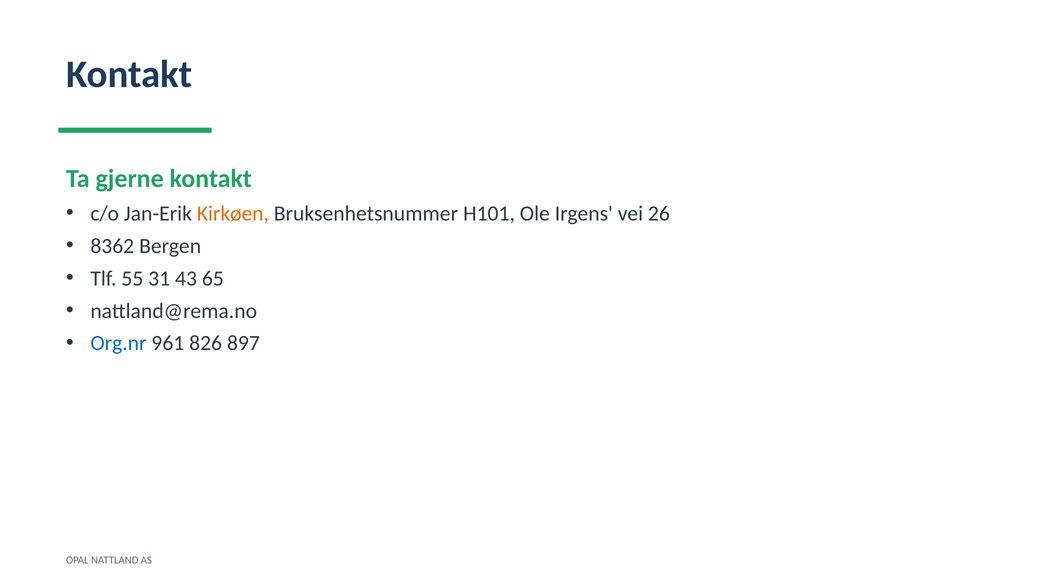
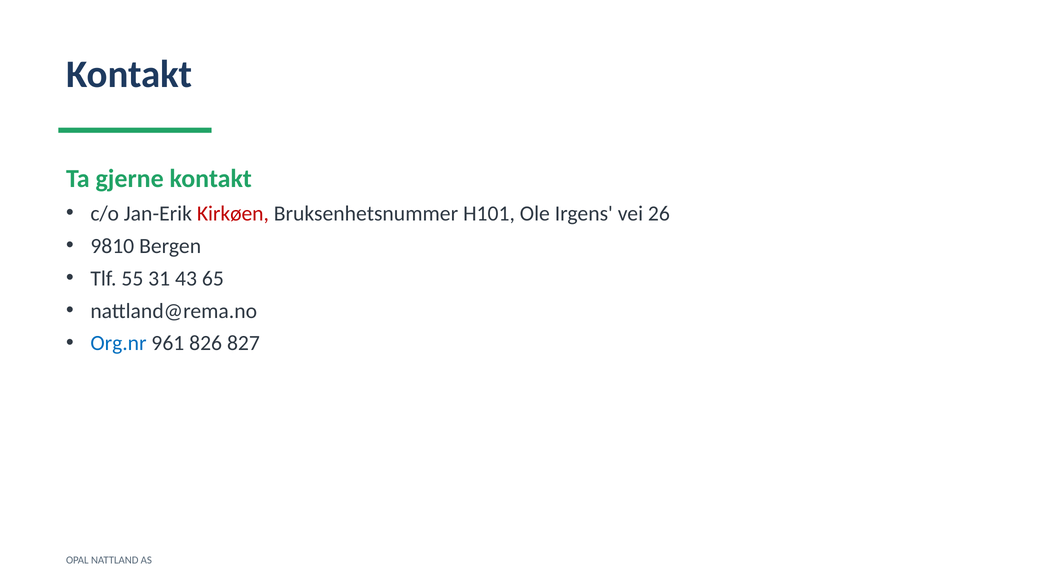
Kirkøen colour: orange -> red (233, 213)
8362: 8362 -> 9810 (112, 246)
897: 897 -> 827 (243, 343)
